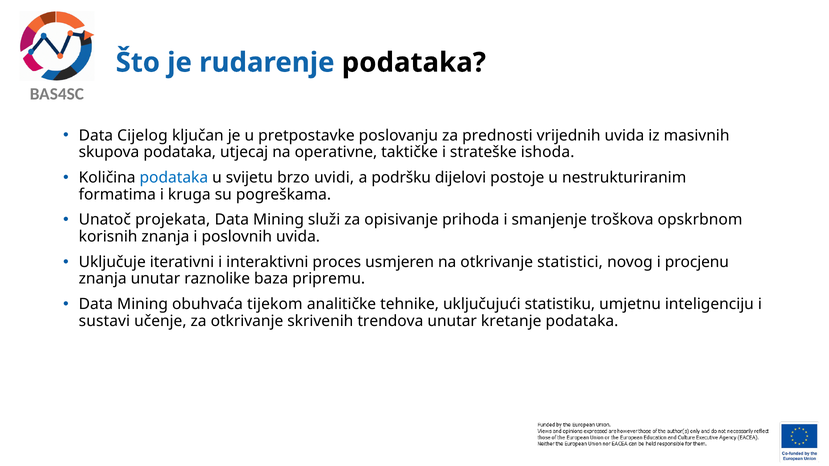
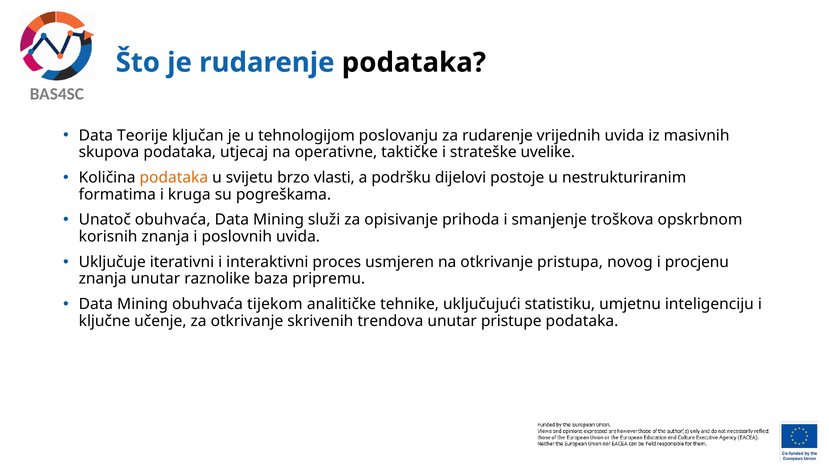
Cijelog: Cijelog -> Teorije (142, 136)
pretpostavke: pretpostavke -> tehnologijom (307, 136)
za prednosti: prednosti -> rudarenje (497, 136)
ishoda: ishoda -> uvelike (548, 152)
podataka colour: blue -> orange (174, 178)
uvidi: uvidi -> vlasti (334, 178)
Unatoč projekata: projekata -> obuhvaća (173, 220)
statistici: statistici -> pristupa (570, 262)
sustavi: sustavi -> ključne (105, 321)
kretanje: kretanje -> pristupe (511, 321)
